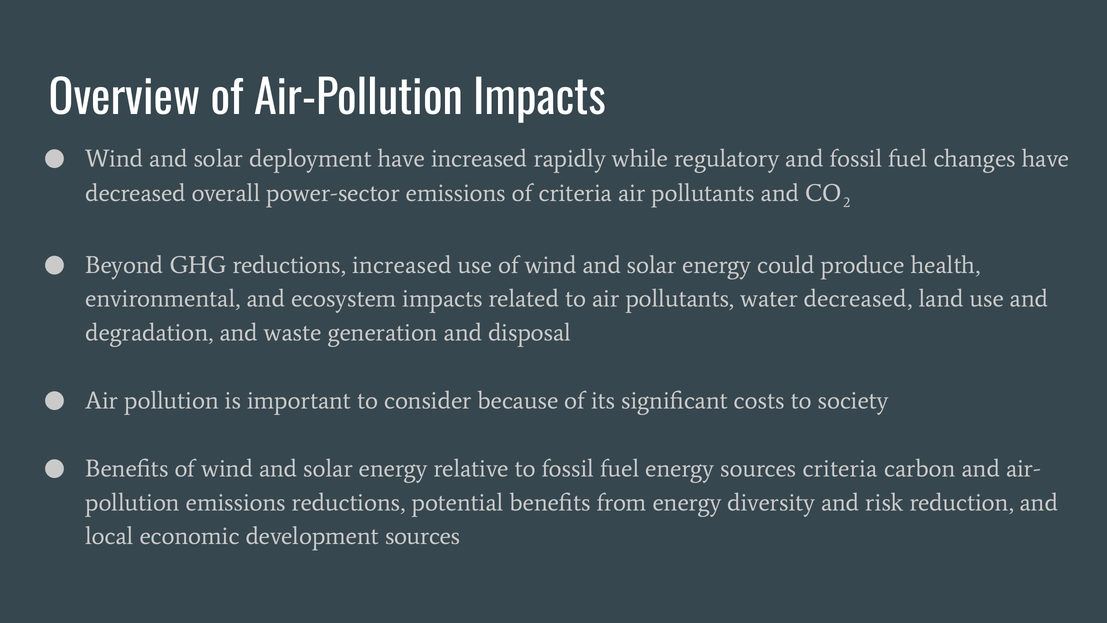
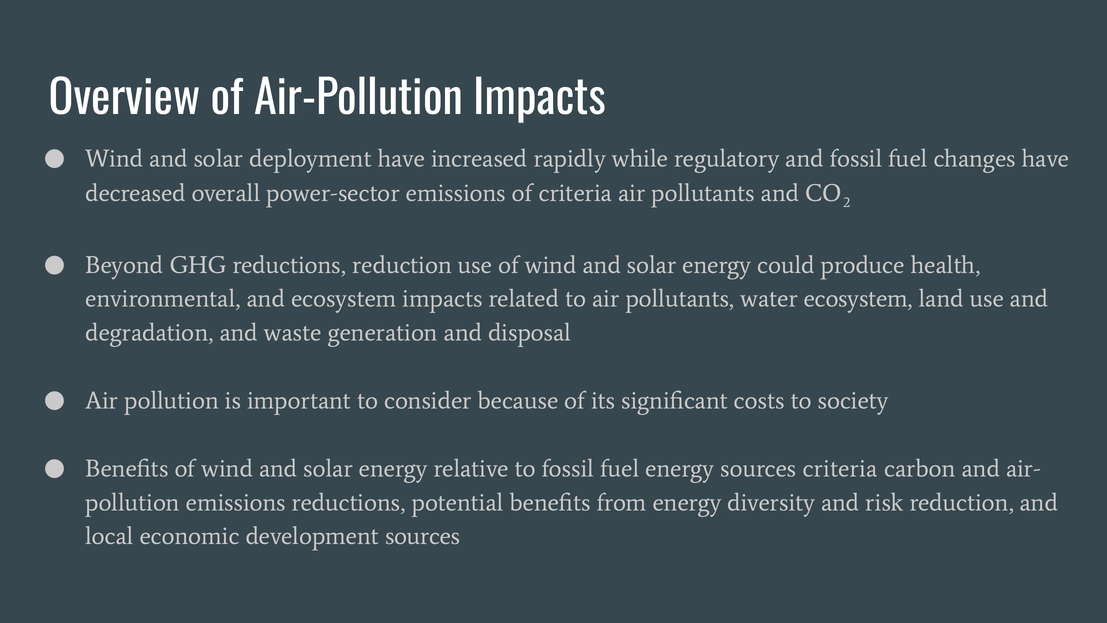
reductions increased: increased -> reduction (402, 265)
water decreased: decreased -> ecosystem (858, 299)
